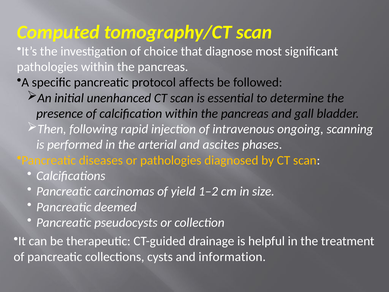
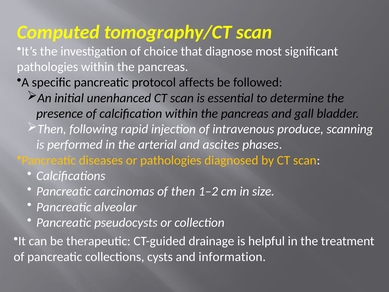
ongoing: ongoing -> produce (300, 129)
of yield: yield -> then (183, 191)
deemed: deemed -> alveolar (115, 207)
